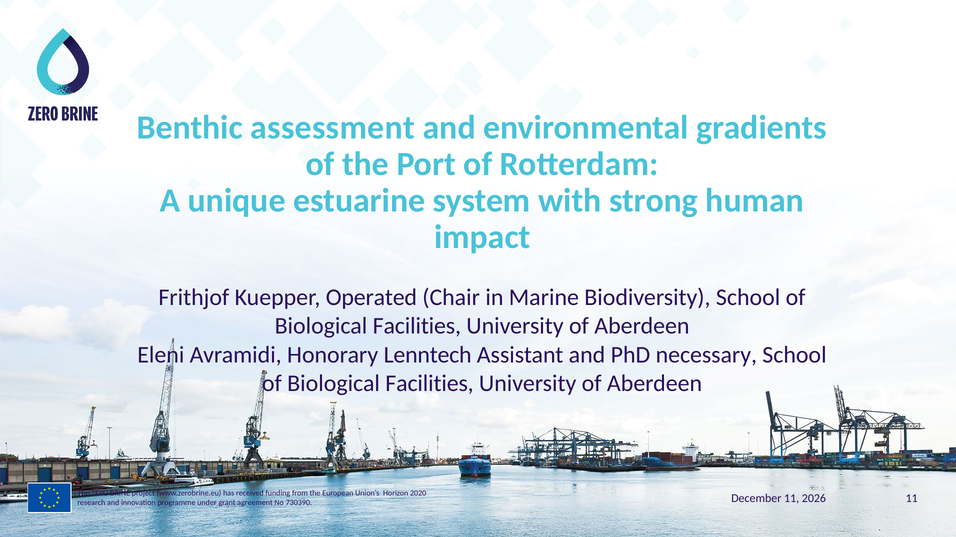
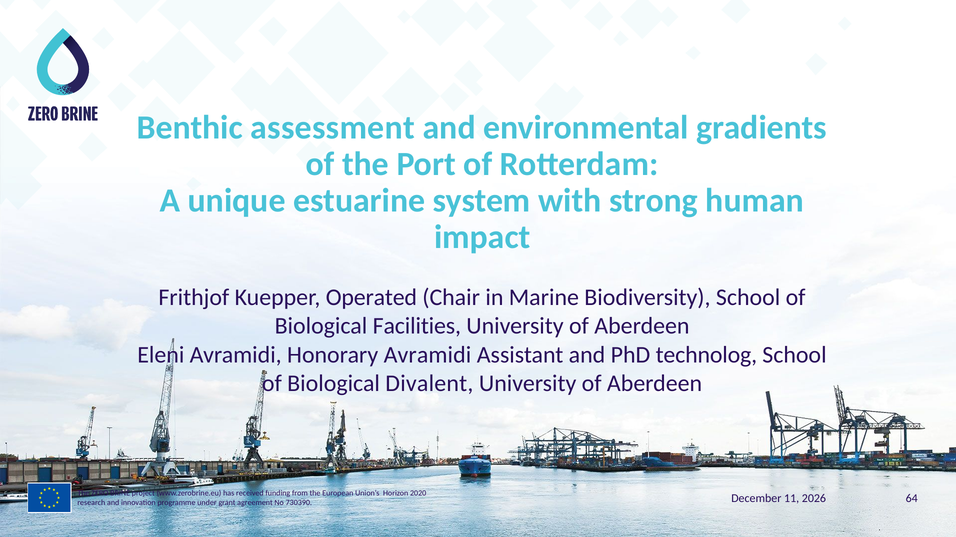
Honorary Lenntech: Lenntech -> Avramidi (427, 355)
necessary: necessary -> technolog (706, 355)
Facilities: Facilities -> Divalent (429, 384)
730390 11: 11 -> 64 (912, 499)
